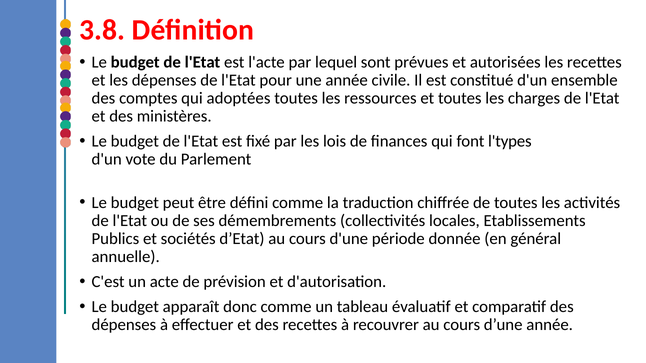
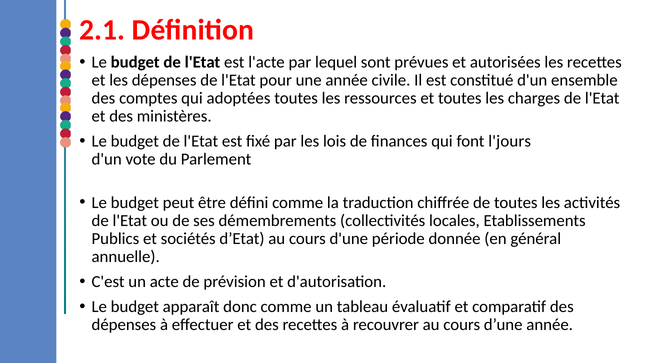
3.8: 3.8 -> 2.1 (102, 30)
l'types: l'types -> l'jours (510, 141)
